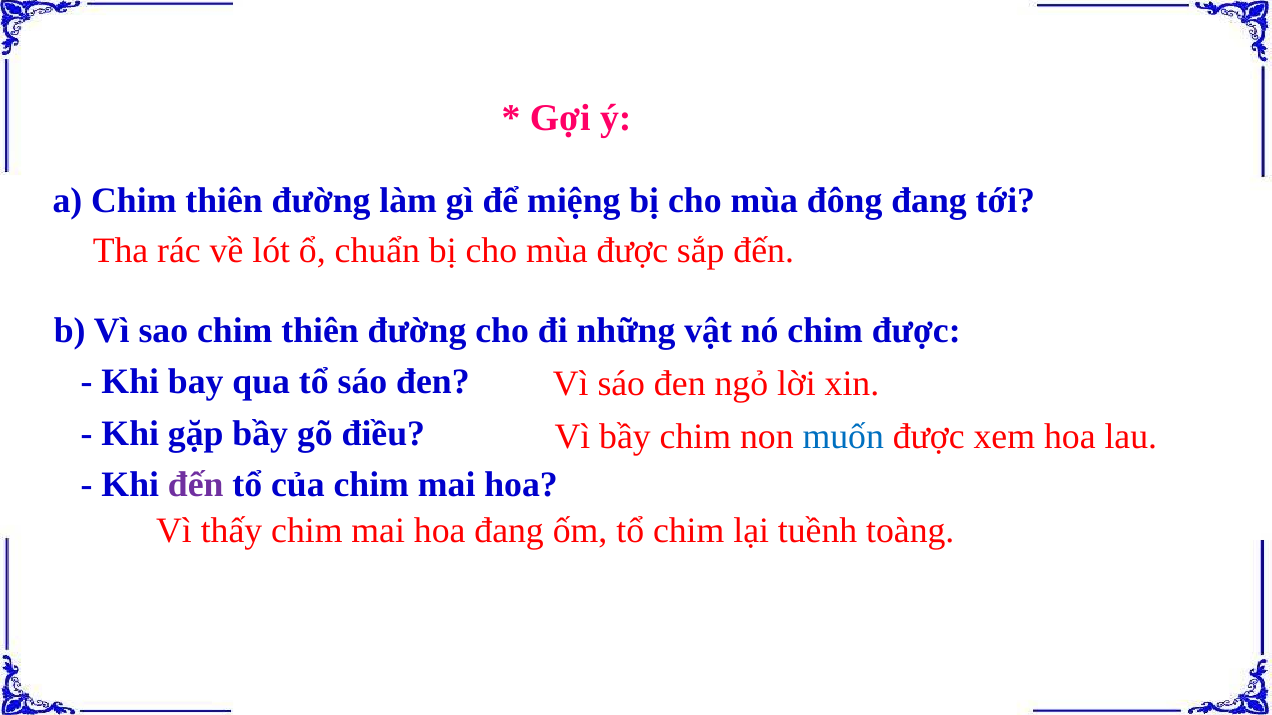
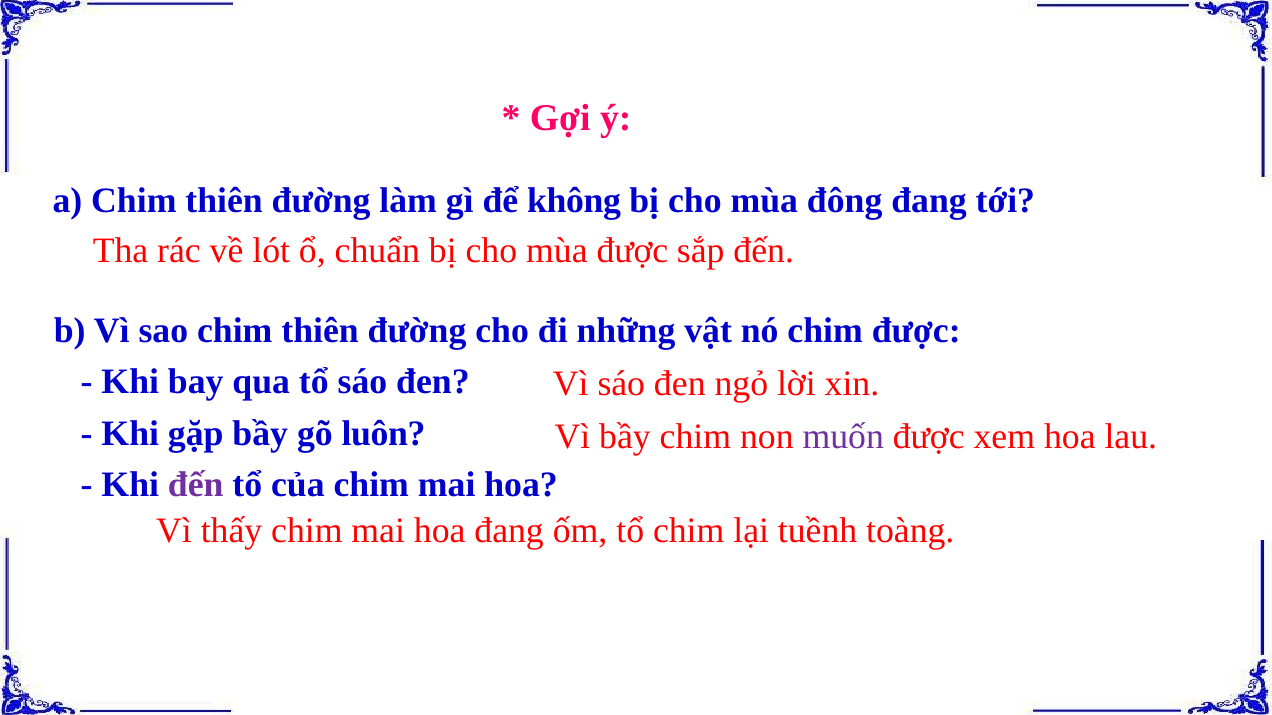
miệng: miệng -> không (574, 200)
điều: điều -> luôn (384, 433)
muốn colour: blue -> purple (843, 436)
